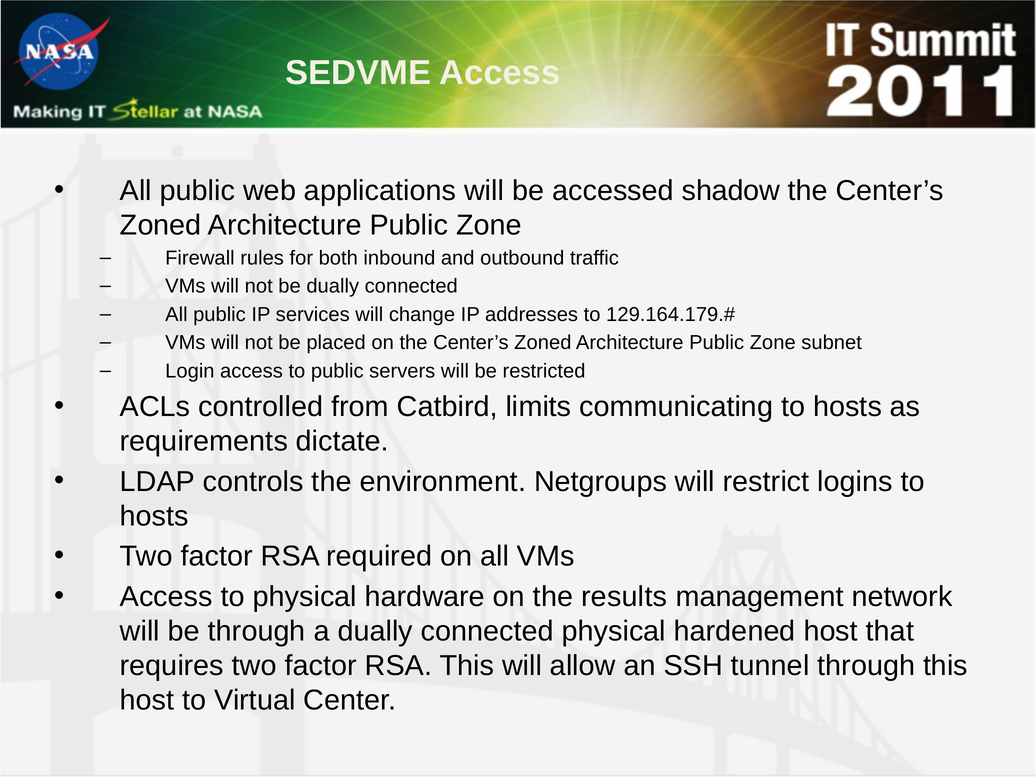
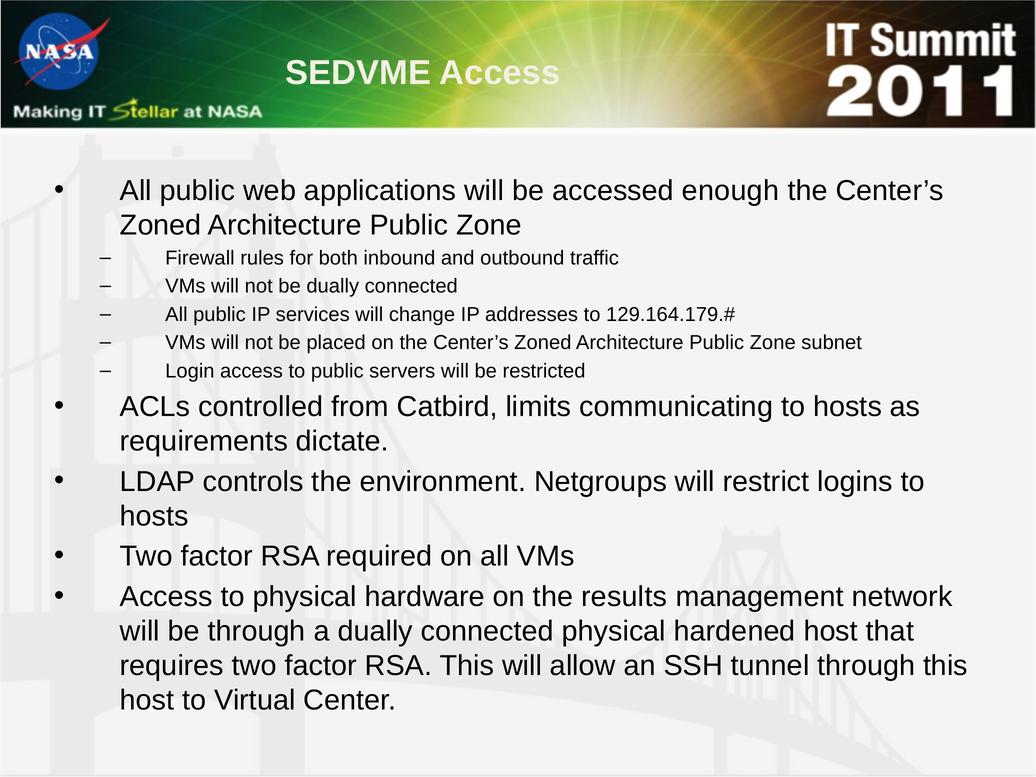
shadow: shadow -> enough (731, 191)
